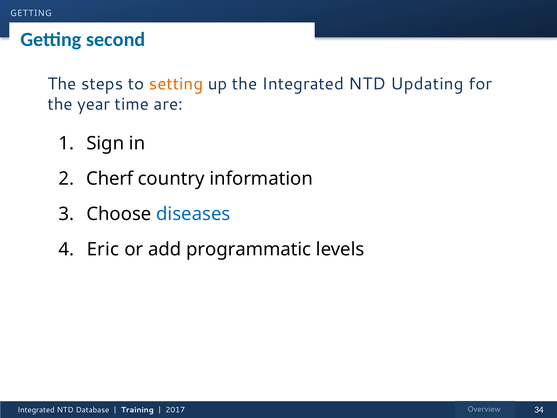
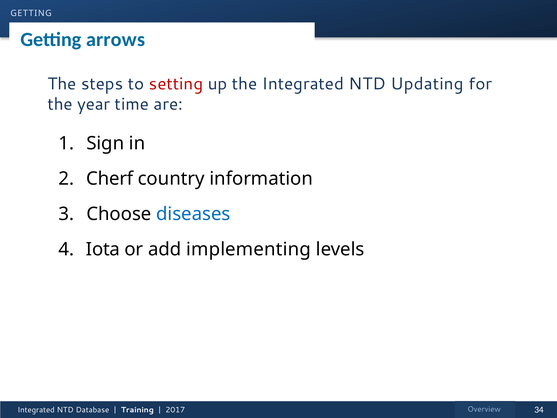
second: second -> arrows (116, 40)
setting colour: orange -> red (176, 84)
Eric: Eric -> Iota (103, 249)
programmatic: programmatic -> implementing (249, 249)
